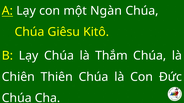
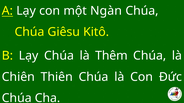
Thắm: Thắm -> Thêm (111, 56)
